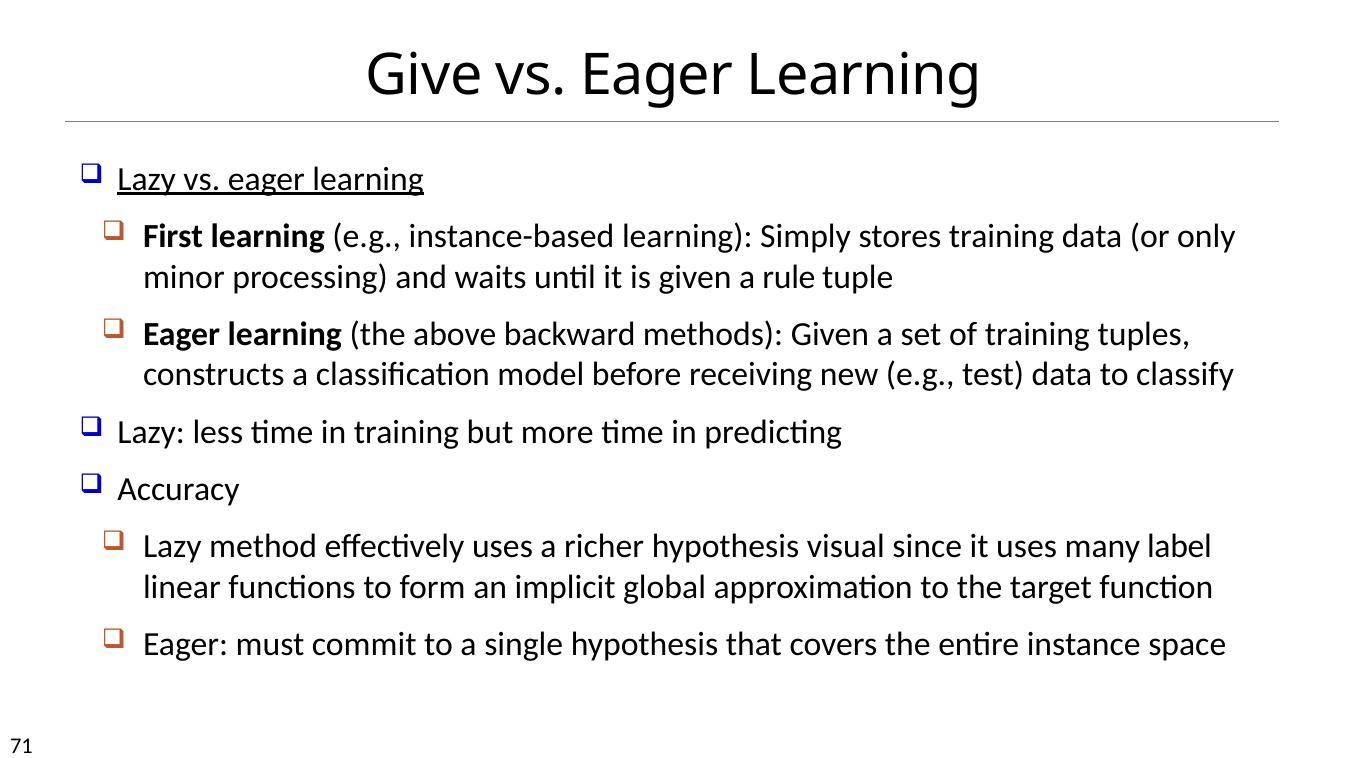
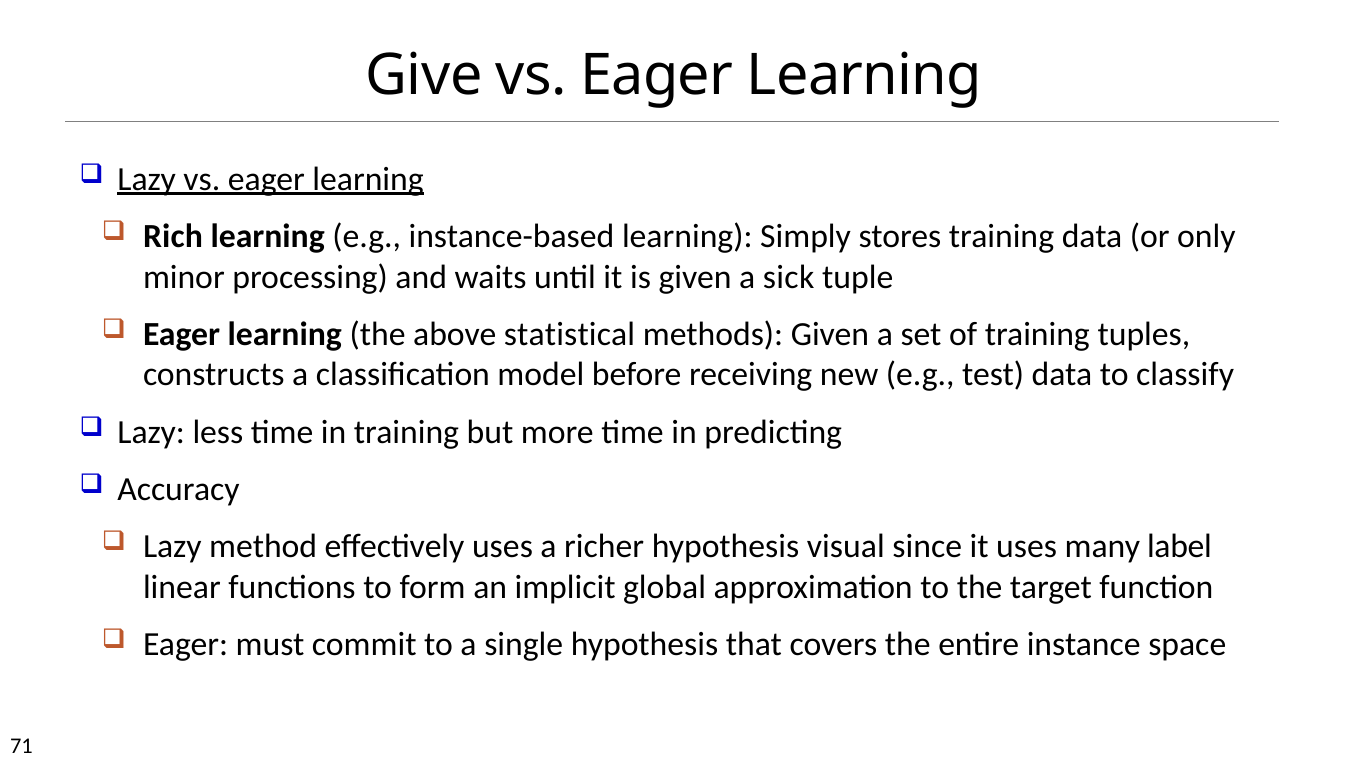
First: First -> Rich (173, 237)
rule: rule -> sick (789, 277)
backward: backward -> statistical (570, 334)
